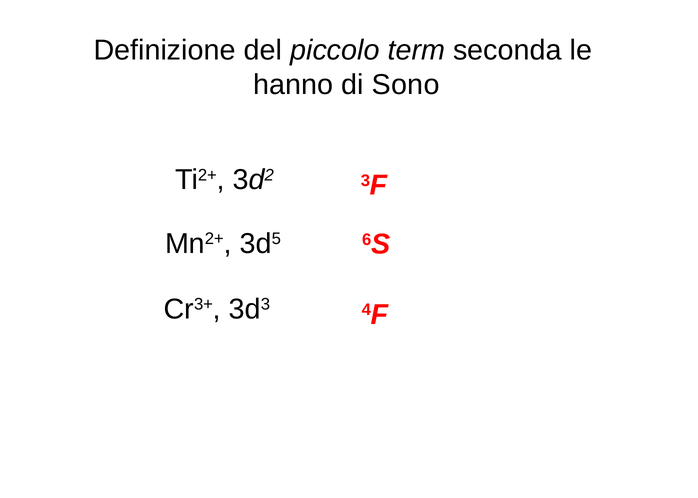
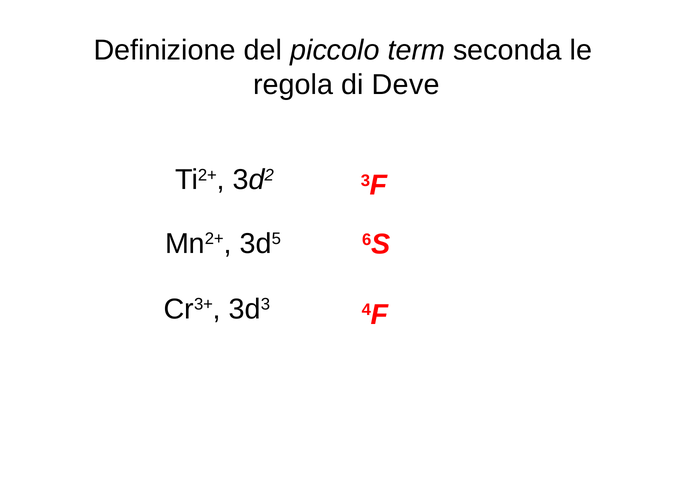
hanno: hanno -> regola (293, 85)
Sono: Sono -> Deve (406, 85)
